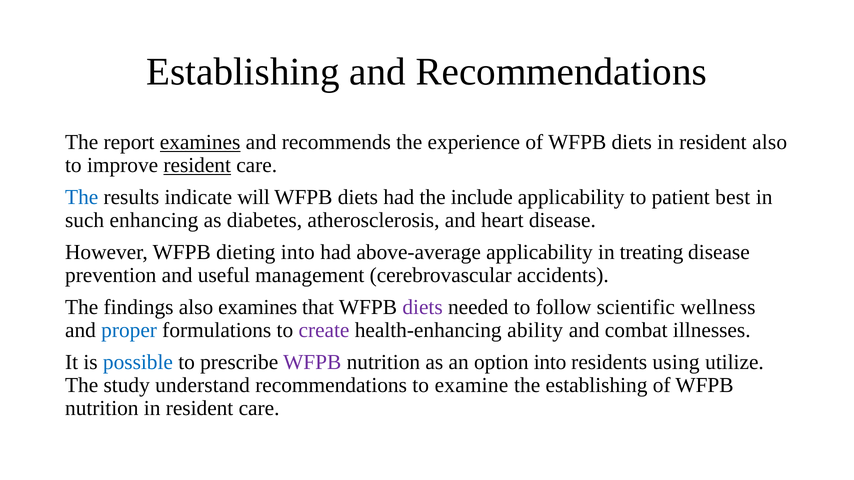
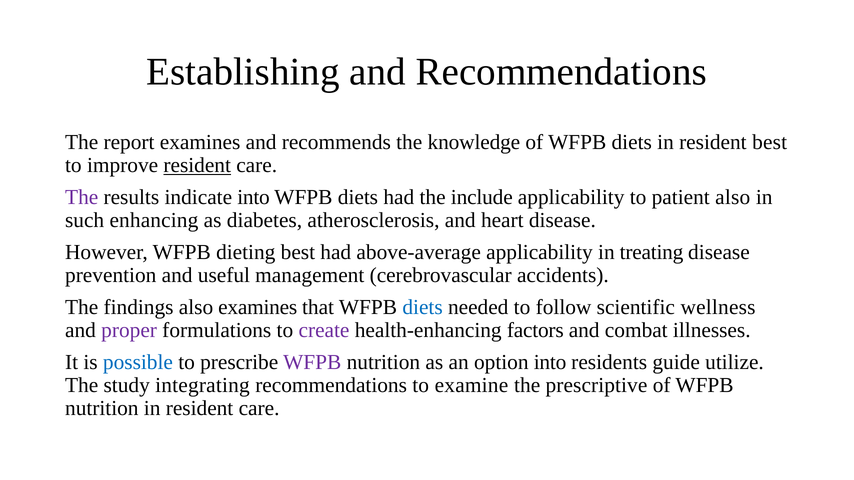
examines underline: present -> none (200, 142)
experience: experience -> knowledge (474, 142)
resident also: also -> best (770, 142)
The colour: blue -> purple (82, 197)
indicate will: will -> into (254, 197)
patient best: best -> also (733, 197)
dieting into: into -> best (298, 252)
diets colour: purple -> blue (423, 307)
proper colour: blue -> purple (129, 331)
ability: ability -> factors (535, 331)
using: using -> guide (676, 362)
understand: understand -> integrating (202, 386)
the establishing: establishing -> prescriptive (596, 386)
